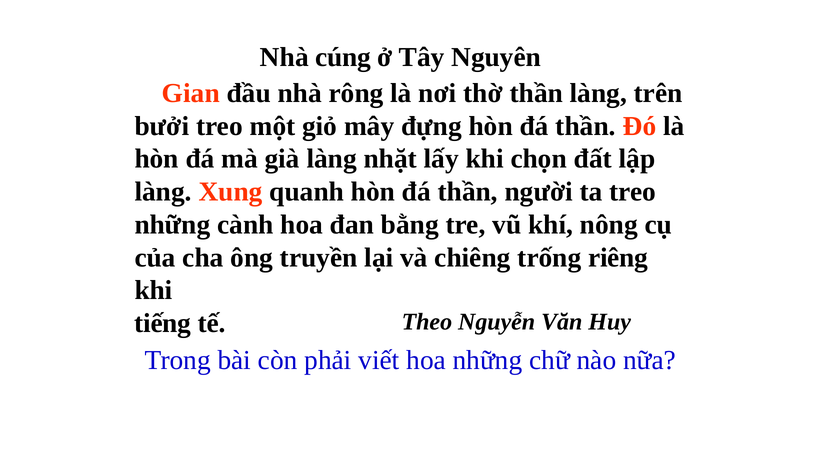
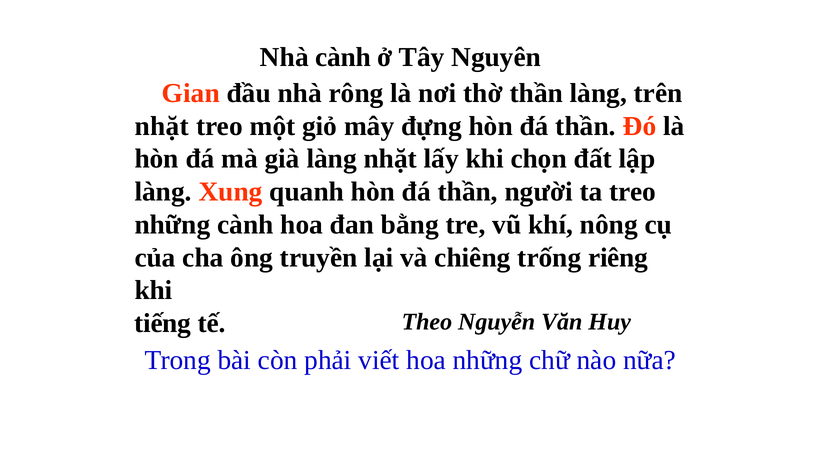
Nhà cúng: cúng -> cành (343, 57)
bưởi: bưởi -> nhặt (162, 126)
